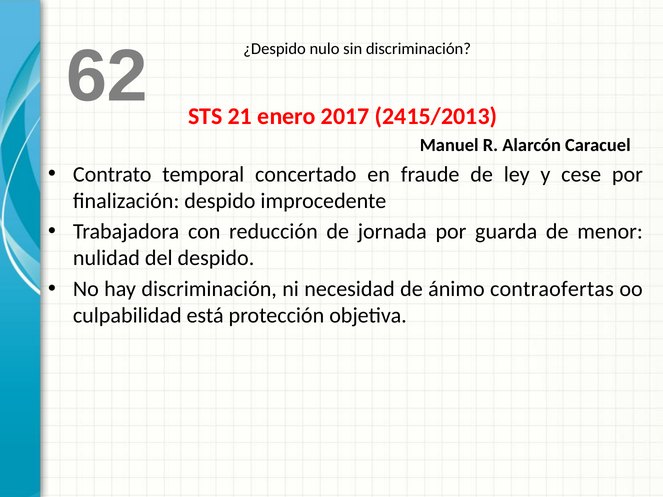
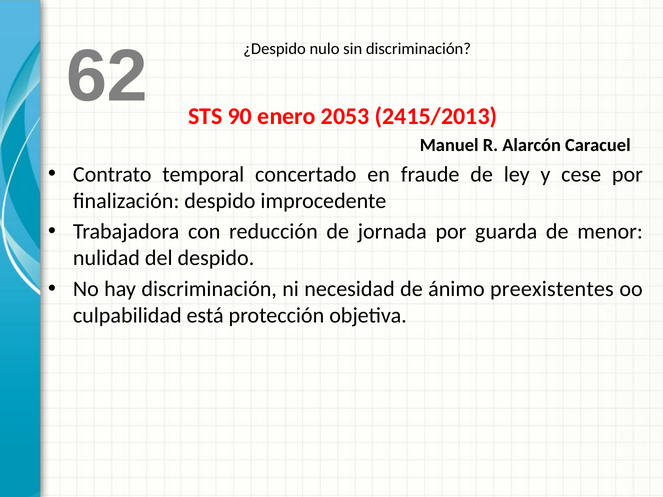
21: 21 -> 90 (240, 117)
2017: 2017 -> 2053 (345, 117)
contraofertas: contraofertas -> preexistentes (552, 289)
